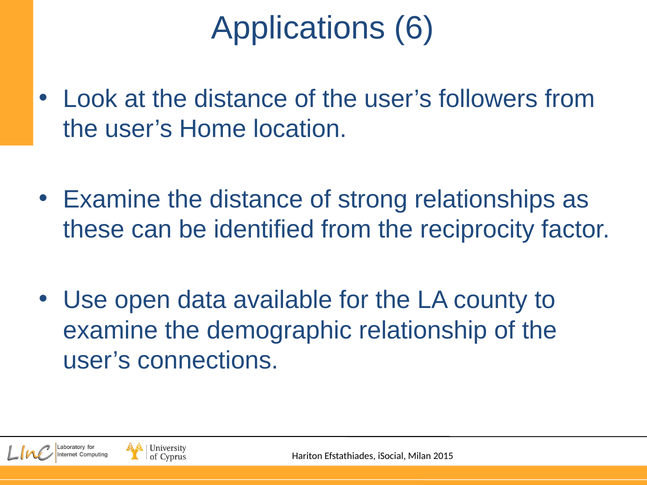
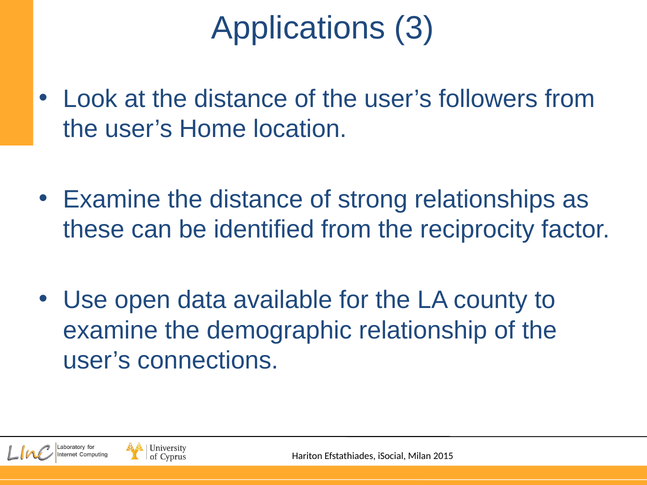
6: 6 -> 3 (414, 28)
